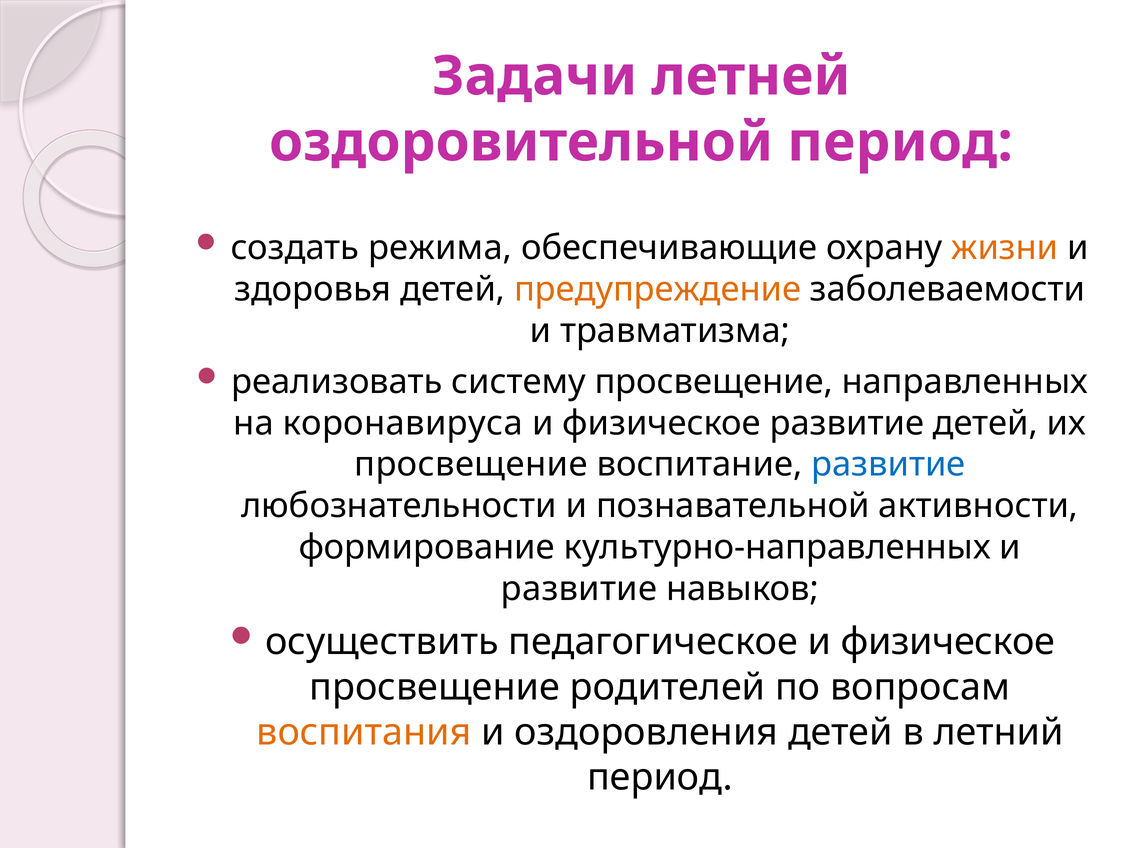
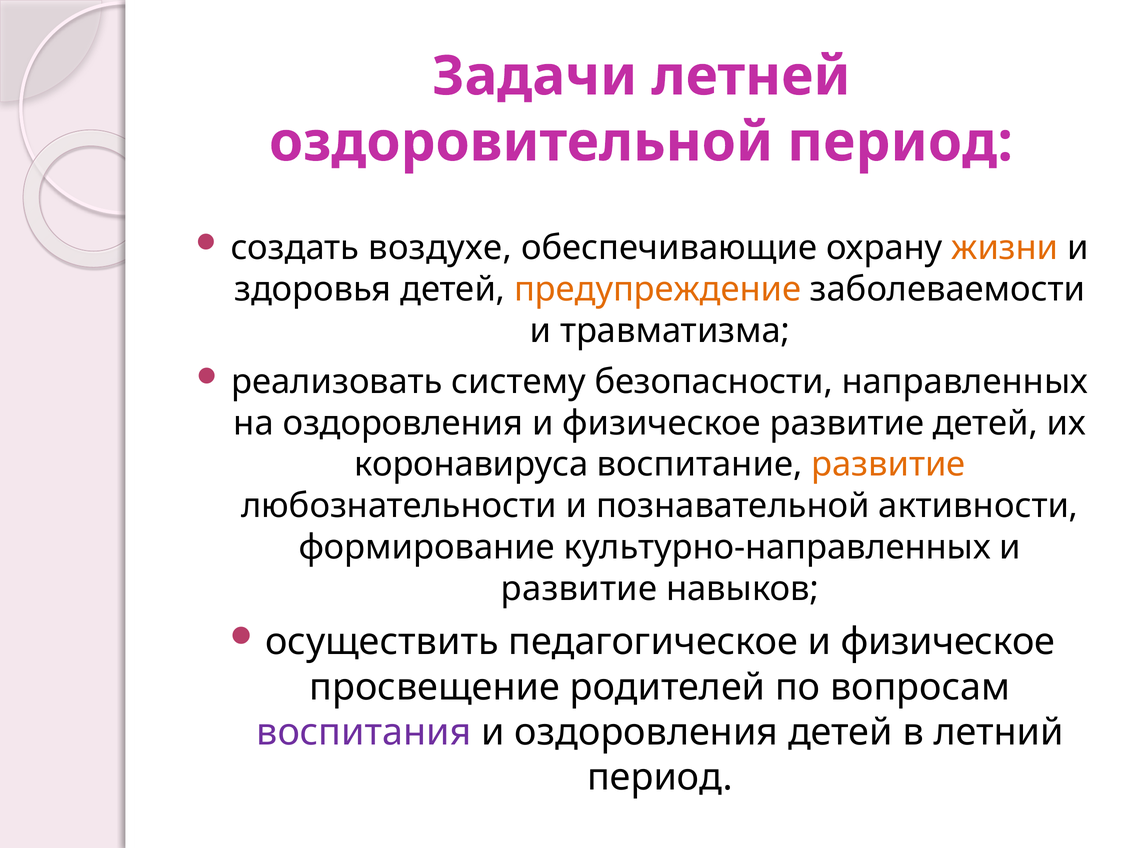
режима: режима -> воздухе (440, 248)
систему просвещение: просвещение -> безопасности (714, 382)
на коронавируса: коронавируса -> оздоровления (403, 423)
просвещение: просвещение -> коронавируса (471, 465)
развитие colour: blue -> orange (888, 465)
воспитания colour: orange -> purple (364, 733)
